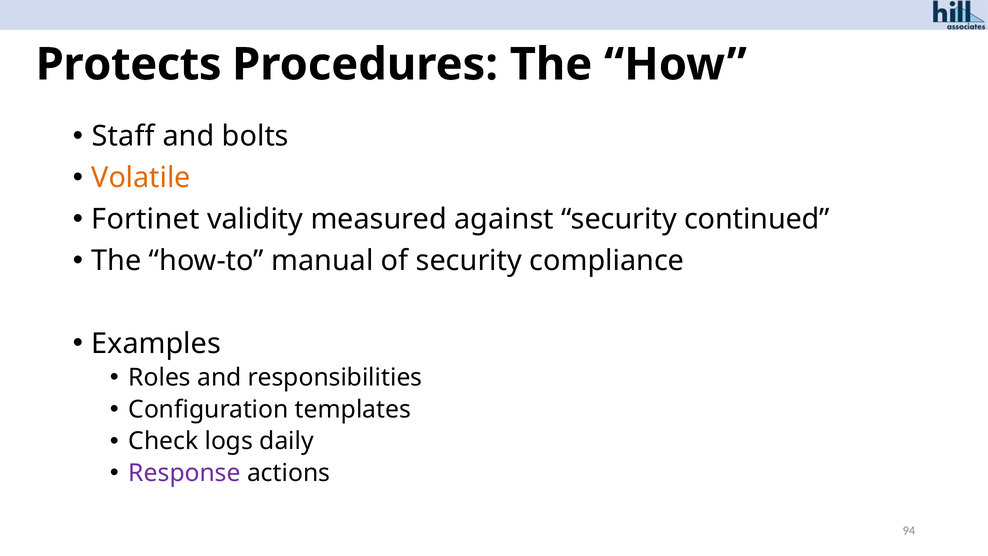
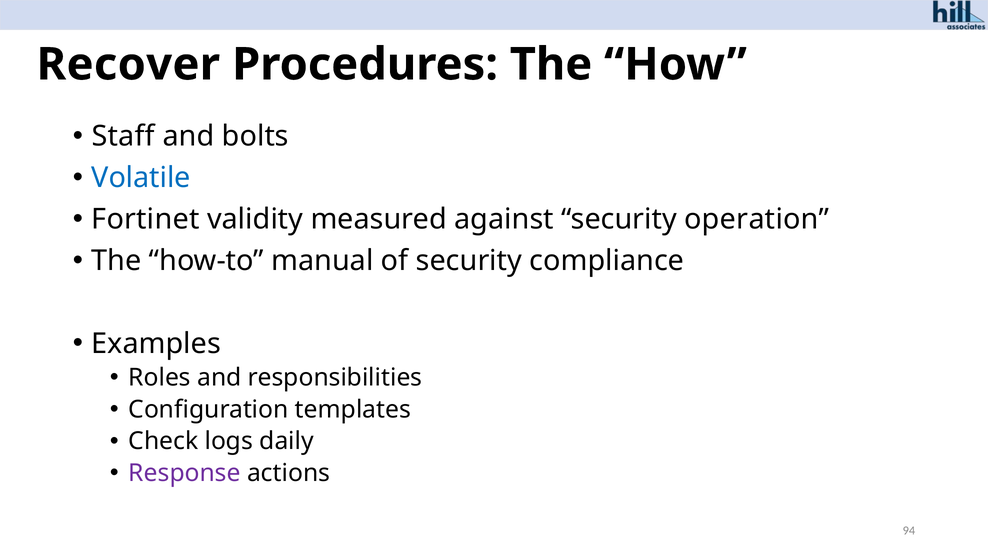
Protects: Protects -> Recover (128, 64)
Volatile colour: orange -> blue (141, 178)
continued: continued -> operation (757, 219)
